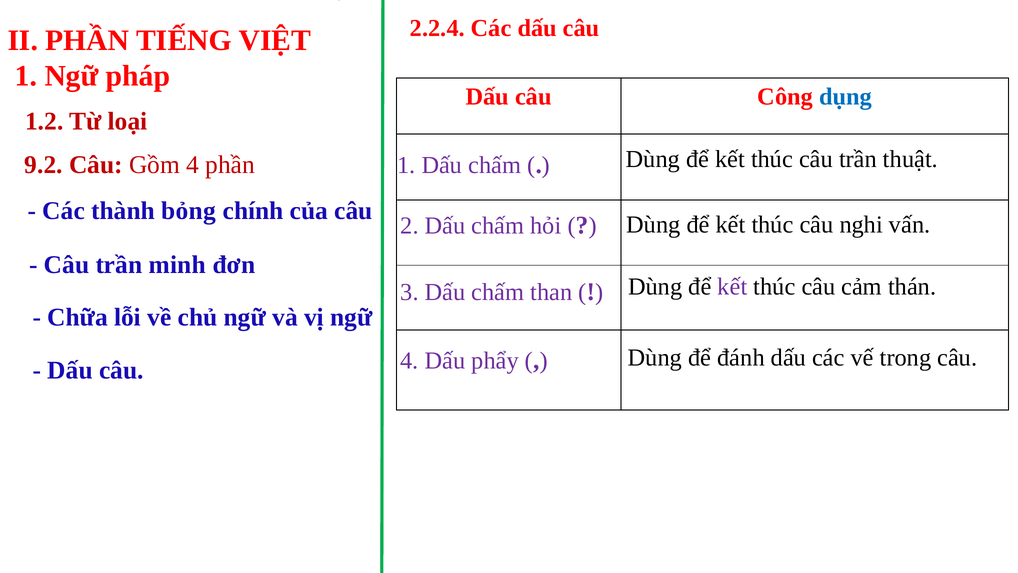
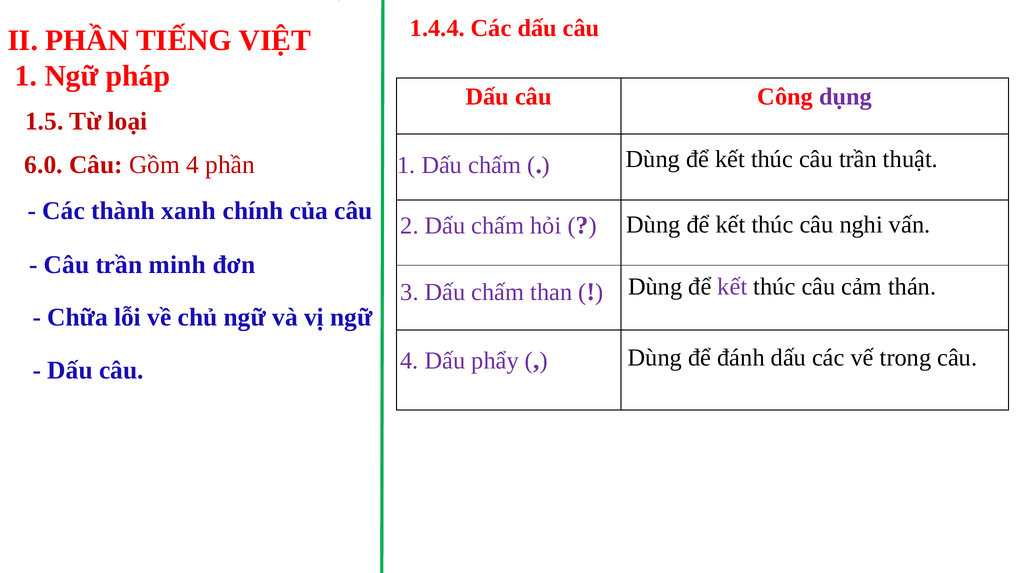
2.2.4: 2.2.4 -> 1.4.4 (437, 28)
dụng colour: blue -> purple (845, 97)
1.2: 1.2 -> 1.5 (44, 121)
9.2: 9.2 -> 6.0 (44, 165)
bỏng: bỏng -> xanh (189, 211)
